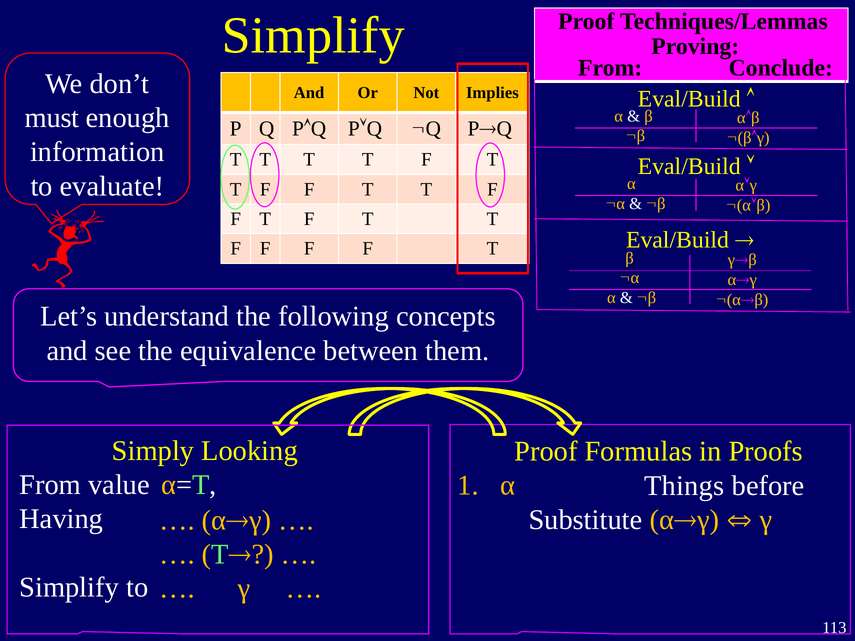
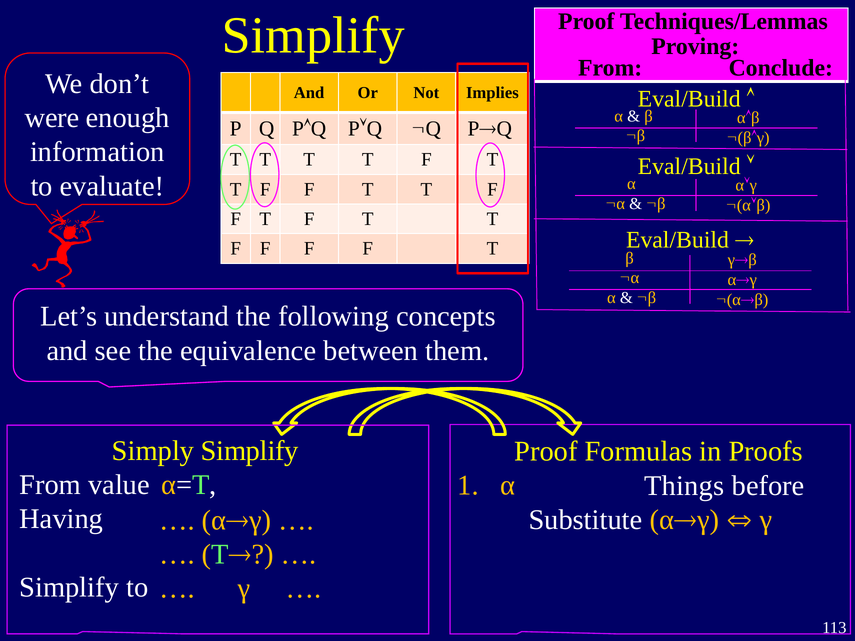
must: must -> were (52, 118)
Simply Looking: Looking -> Simplify (250, 451)
